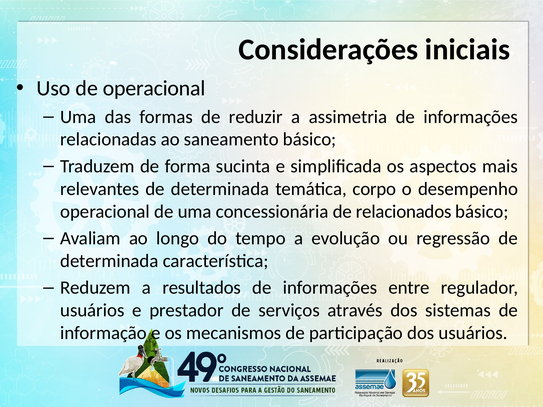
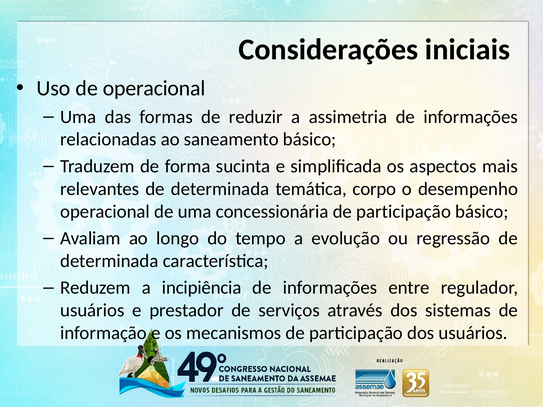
concessionária de relacionados: relacionados -> participação (404, 212)
resultados: resultados -> incipiência (202, 288)
